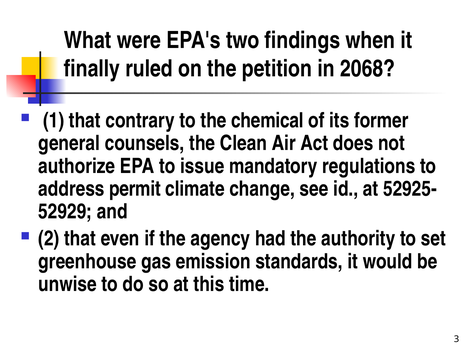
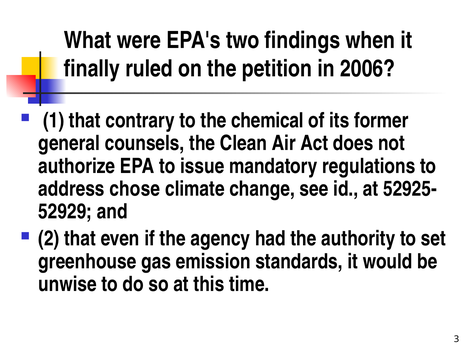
2068: 2068 -> 2006 (368, 69)
permit: permit -> chose (135, 189)
